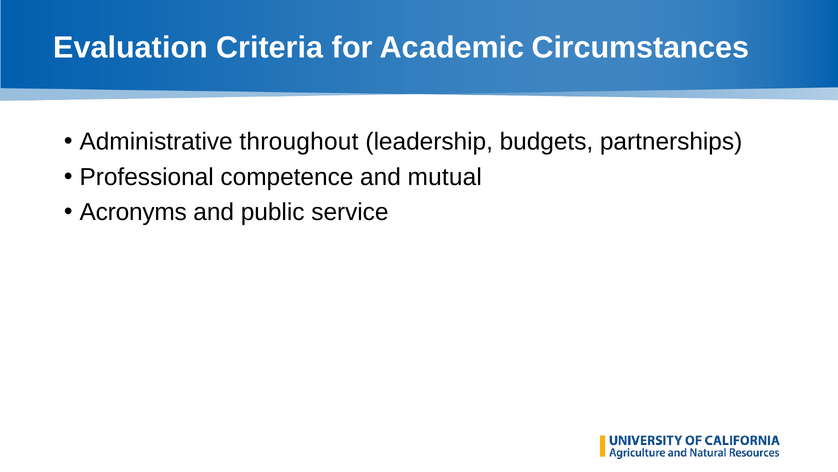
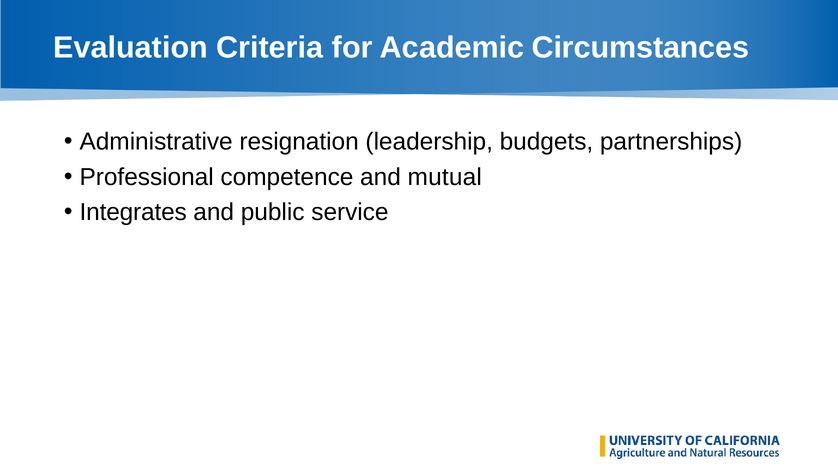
throughout: throughout -> resignation (299, 142)
Acronyms: Acronyms -> Integrates (133, 212)
